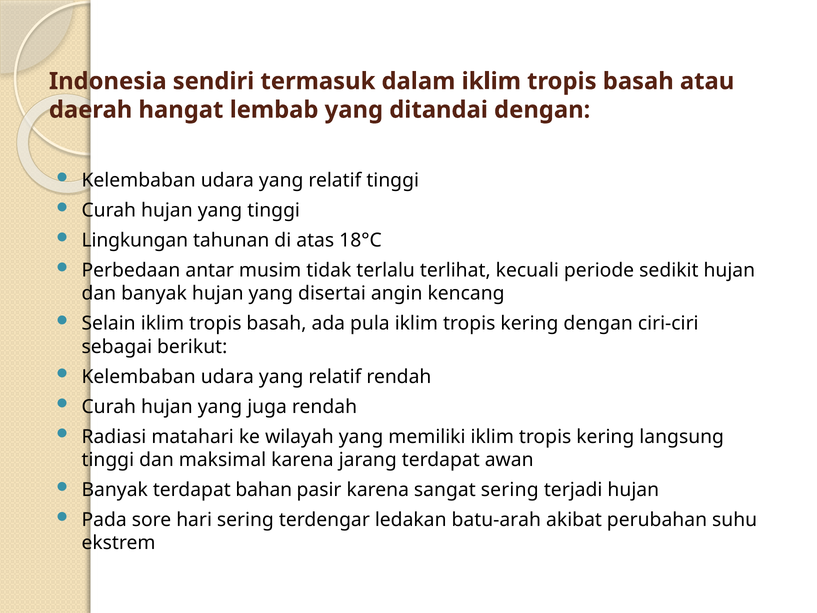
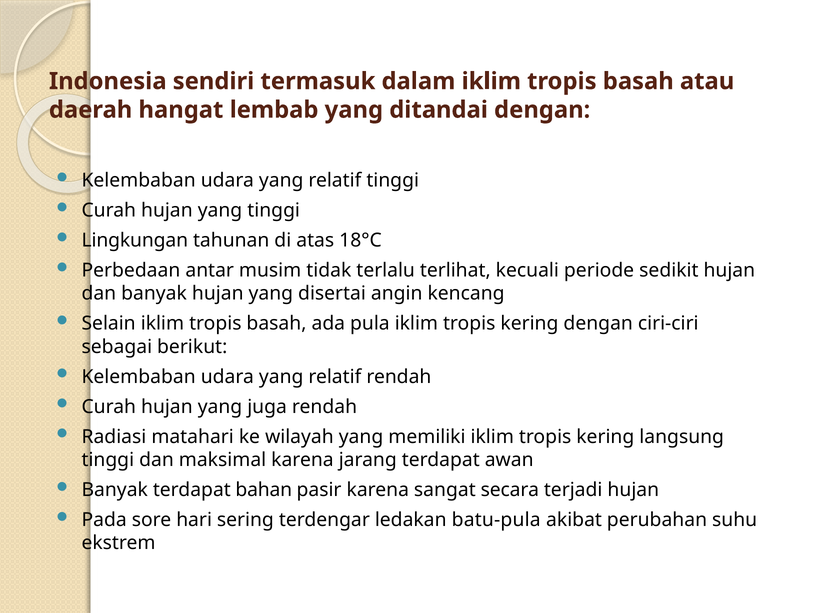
sangat sering: sering -> secara (510, 490)
batu-arah: batu-arah -> batu-pula (496, 520)
